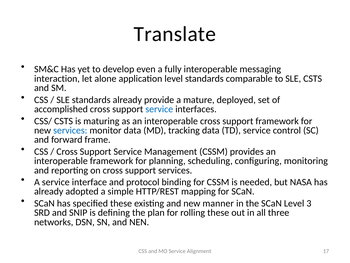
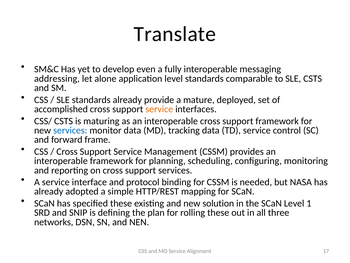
interaction: interaction -> addressing (57, 78)
service colour: blue -> orange (159, 109)
manner: manner -> solution (218, 203)
3: 3 -> 1 (309, 203)
